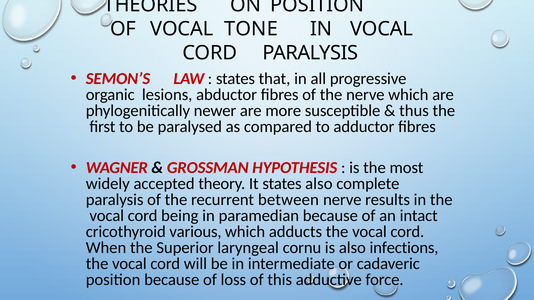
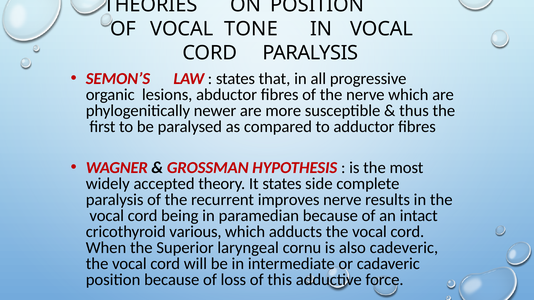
states also: also -> side (319, 184)
between: between -> improves (289, 200)
infections: infections -> cadeveric (404, 248)
